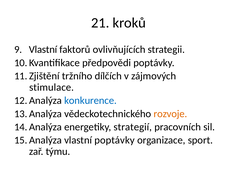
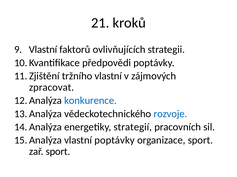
tržního dílčích: dílčích -> vlastní (108, 76)
stimulace: stimulace -> zpracovat (52, 88)
rozvoje colour: orange -> blue (170, 114)
zař týmu: týmu -> sport (58, 152)
